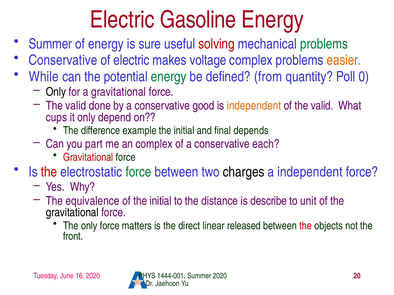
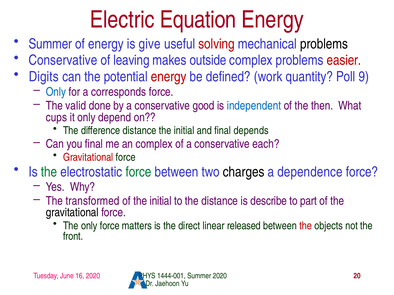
Gasoline: Gasoline -> Equation (198, 20)
sure: sure -> give (150, 44)
problems colour: green -> black (324, 44)
of electric: electric -> leaving (131, 60)
voltage: voltage -> outside (208, 60)
easier colour: orange -> red (344, 60)
While: While -> Digits (44, 77)
energy colour: green -> red (169, 77)
from: from -> work (268, 77)
0: 0 -> 9 (364, 77)
Only colour: black -> blue (56, 92)
a gravitational: gravitational -> corresponds (119, 92)
independent colour: orange -> blue (254, 106)
of the valid: valid -> then (322, 106)
difference example: example -> distance (140, 131)
you part: part -> final (94, 144)
the colour: red -> green (49, 172)
a independent: independent -> dependence (310, 172)
equivalence: equivalence -> transformed (92, 201)
unit: unit -> part (308, 201)
